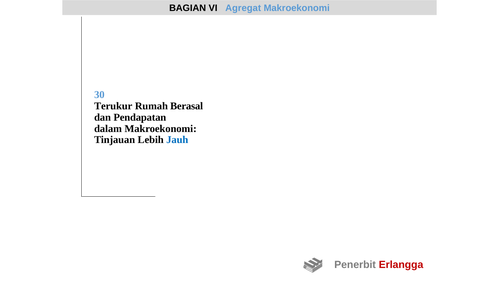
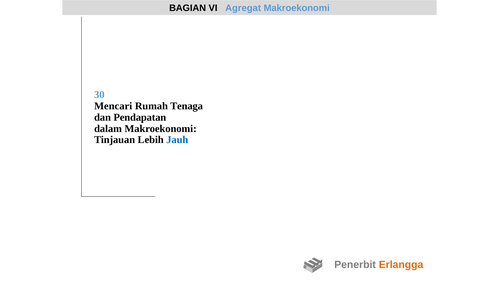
Terukur: Terukur -> Mencari (113, 106)
Berasal: Berasal -> Tenaga (187, 106)
Erlangga colour: red -> orange (401, 265)
